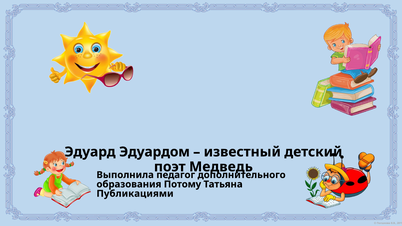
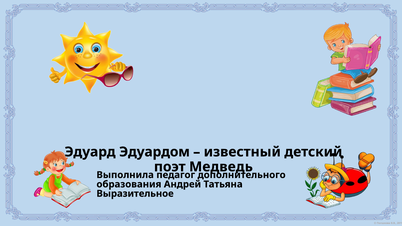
Потому: Потому -> Андрей (182, 184)
Публикациями: Публикациями -> Выразительное (135, 194)
